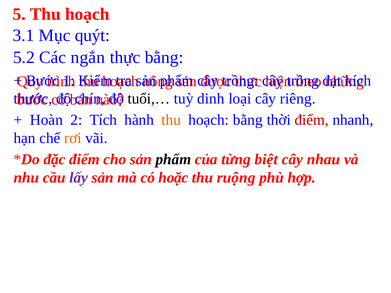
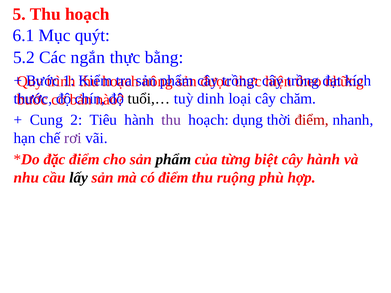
3.1: 3.1 -> 6.1 (24, 35)
riêng: riêng -> chăm (298, 99)
Hoàn: Hoàn -> Cung (46, 120)
Tích: Tích -> Tiêu (103, 120)
thu colour: orange -> purple (171, 120)
hoạch bằng: bằng -> dụng (248, 120)
rơi colour: orange -> purple (73, 138)
cây nhau: nhau -> hành (323, 160)
lấy colour: purple -> black (79, 178)
có hoặc: hoặc -> điểm (173, 178)
